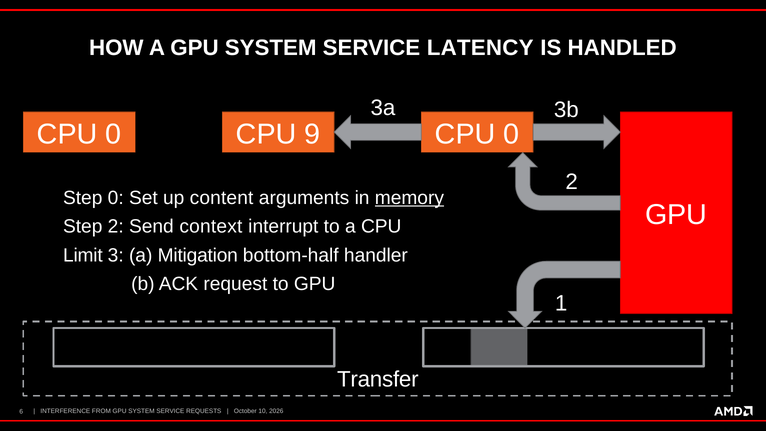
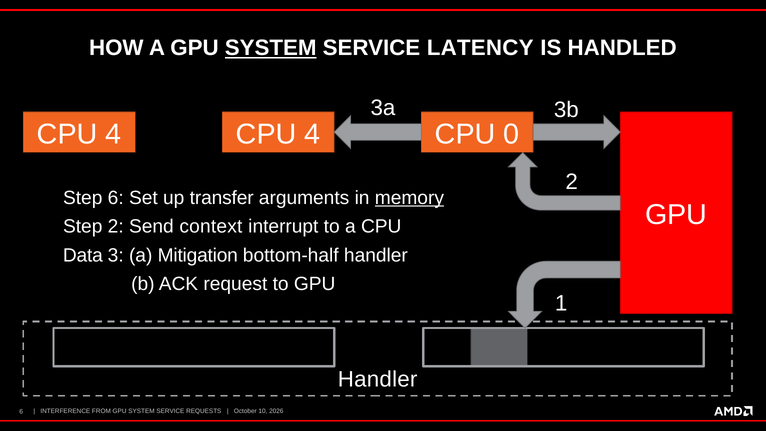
SYSTEM underline: none -> present (271, 48)
0: 0 -> 4 (113, 134)
9: 9 -> 4 (312, 134)
Step 0: 0 -> 6 (116, 198)
content: content -> transfer (222, 198)
Limit: Limit -> Data (83, 255)
Transfer: Transfer -> Handler (378, 379)
